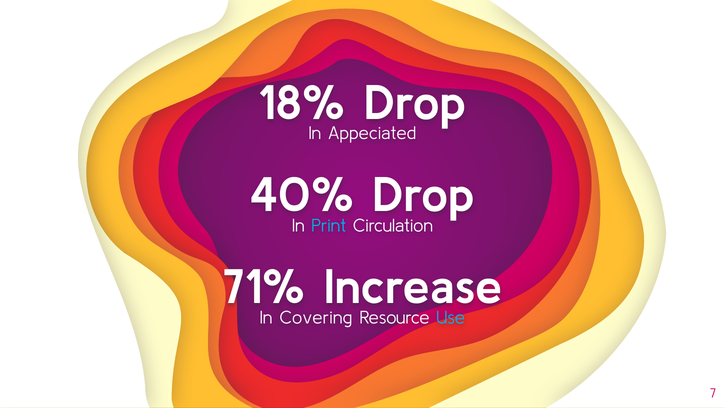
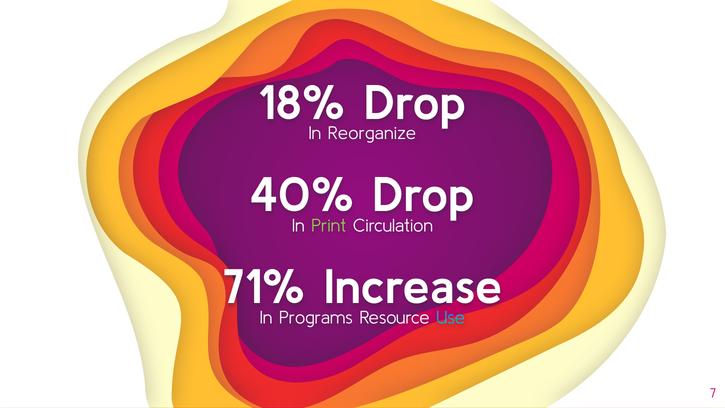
Appeciated: Appeciated -> Reorganize (372, 133)
Print colour: light blue -> light green (329, 225)
Covering: Covering -> Programs (316, 318)
